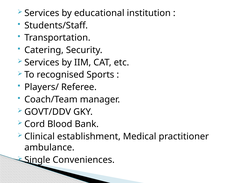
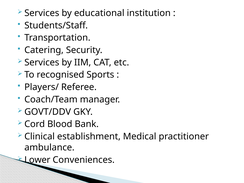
Single: Single -> Lower (37, 160)
